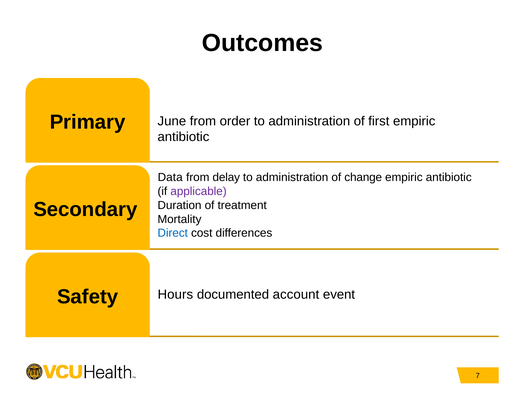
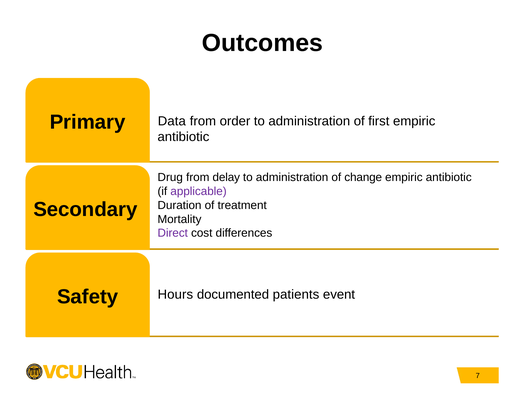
June: June -> Data (172, 121)
Data: Data -> Drug (170, 178)
Direct colour: blue -> purple (173, 234)
account: account -> patients (296, 295)
